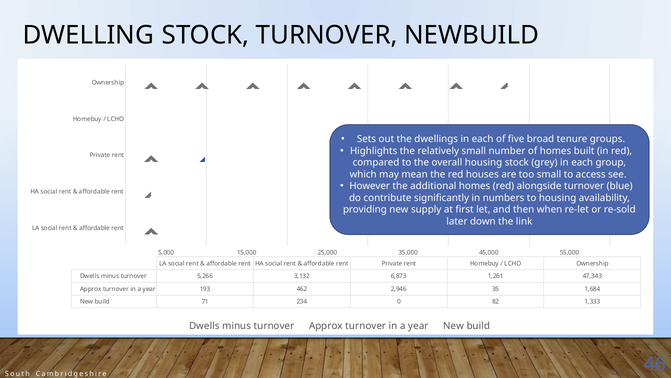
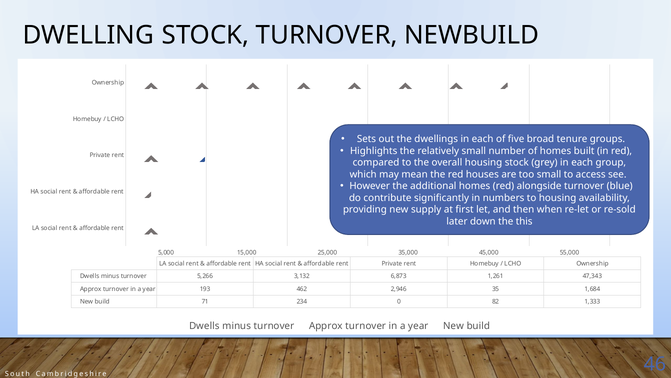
link: link -> this (524, 221)
